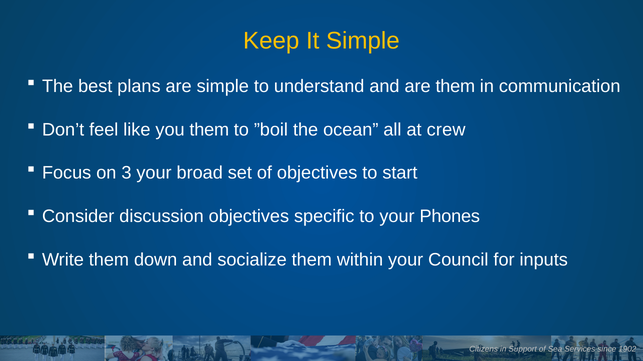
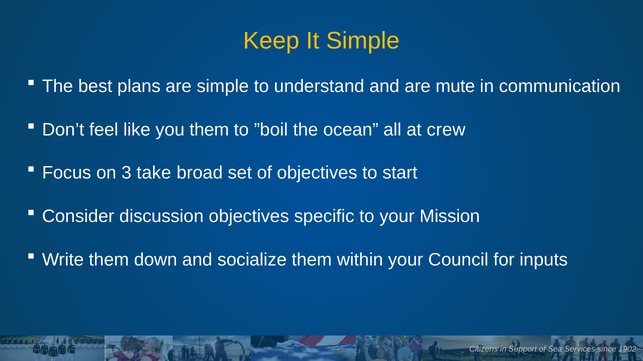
are them: them -> mute (455, 86)
3 your: your -> take (154, 173)
Phones: Phones -> Mission (450, 217)
